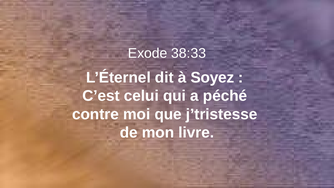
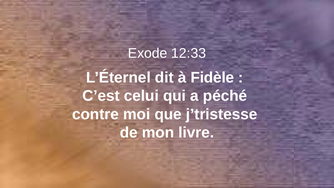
38:33: 38:33 -> 12:33 (189, 53)
Soyez: Soyez -> Fidèle (212, 77)
